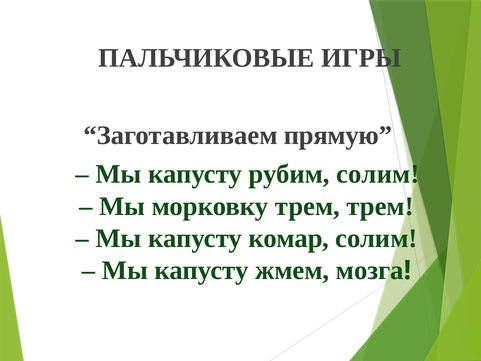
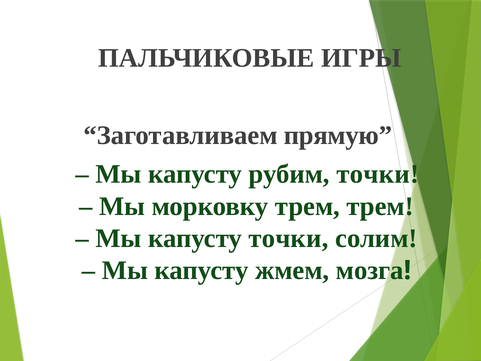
рубим солим: солим -> точки (378, 174)
капусту комар: комар -> точки (288, 238)
